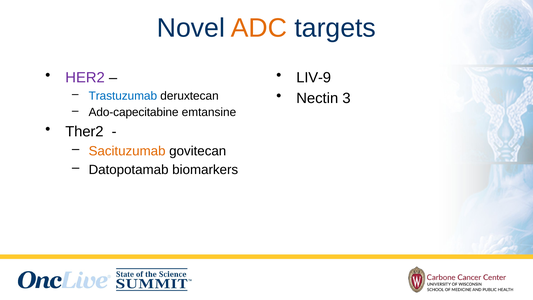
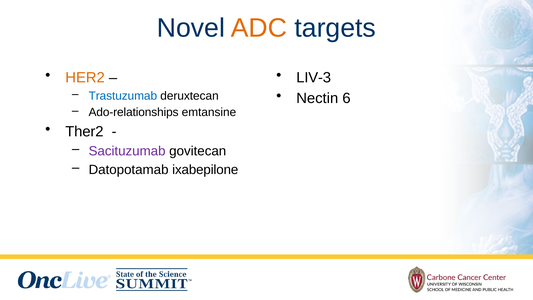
HER2 colour: purple -> orange (85, 78)
LIV-9: LIV-9 -> LIV-3 (314, 78)
3: 3 -> 6 (346, 98)
Ado-capecitabine: Ado-capecitabine -> Ado-relationships (134, 112)
Sacituzumab colour: orange -> purple (127, 151)
biomarkers: biomarkers -> ixabepilone (205, 170)
